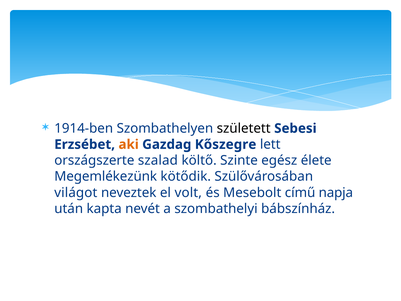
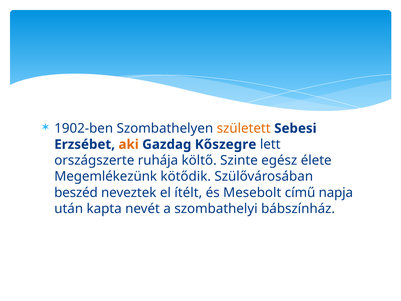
1914-ben: 1914-ben -> 1902-ben (84, 128)
született colour: black -> orange (244, 128)
szalad: szalad -> ruhája (158, 160)
világot: világot -> beszéd (76, 192)
volt: volt -> ítélt (188, 192)
